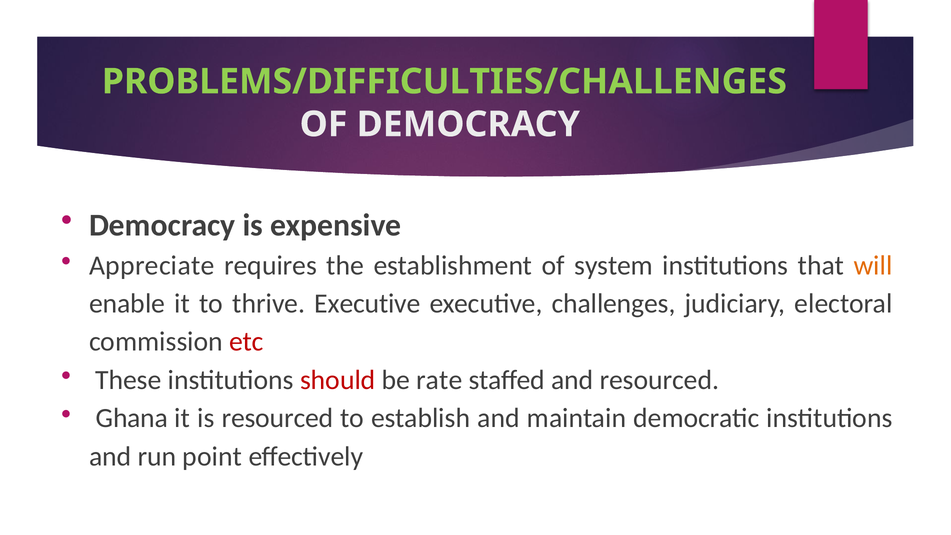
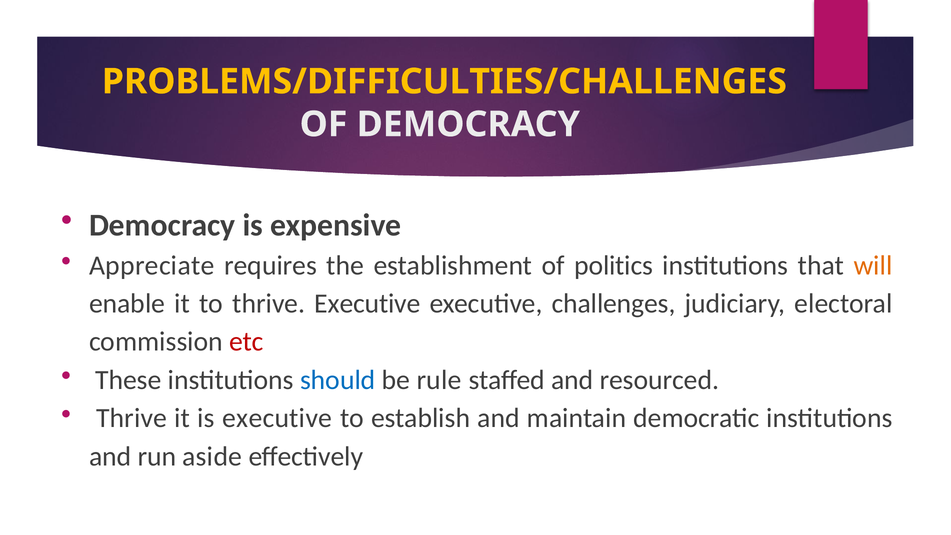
PROBLEMS/DIFFICULTIES/CHALLENGES colour: light green -> yellow (444, 82)
system: system -> politics (614, 265)
should colour: red -> blue (338, 380)
rate: rate -> rule (439, 380)
Ghana: Ghana -> Thrive (132, 418)
is resourced: resourced -> executive (277, 418)
point: point -> aside (212, 456)
